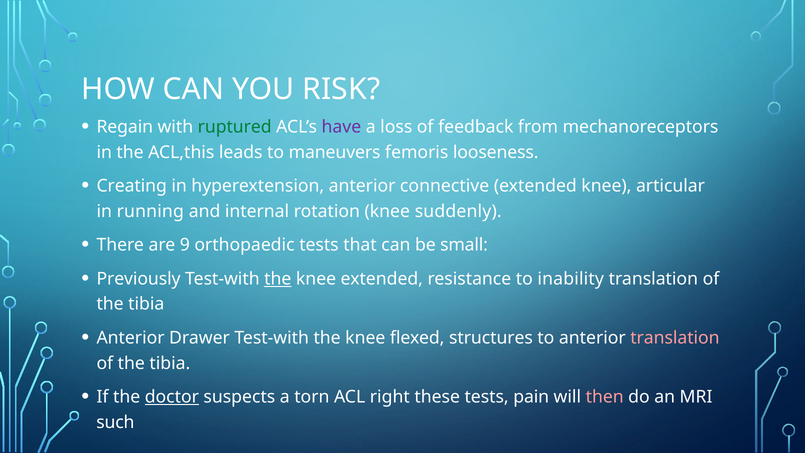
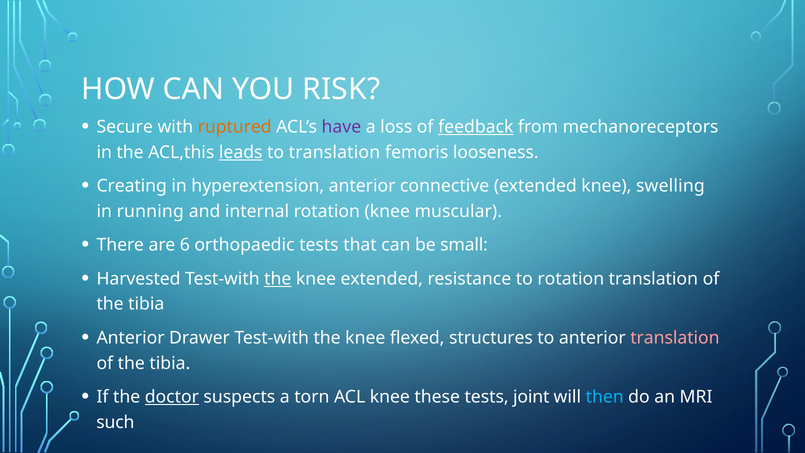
Regain: Regain -> Secure (125, 127)
ruptured colour: green -> orange (235, 127)
feedback underline: none -> present (476, 127)
leads underline: none -> present (241, 152)
to maneuvers: maneuvers -> translation (334, 152)
articular: articular -> swelling (670, 186)
suddenly: suddenly -> muscular (458, 211)
9: 9 -> 6 (185, 245)
Previously: Previously -> Harvested (139, 279)
to inability: inability -> rotation (571, 279)
ACL right: right -> knee (390, 397)
pain: pain -> joint (531, 397)
then colour: pink -> light blue (605, 397)
